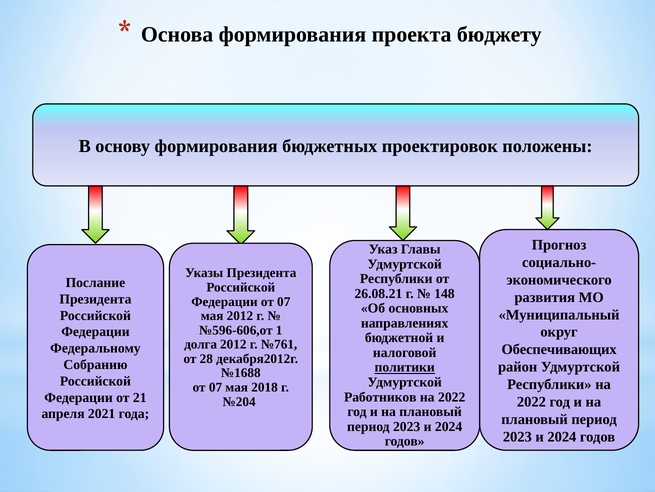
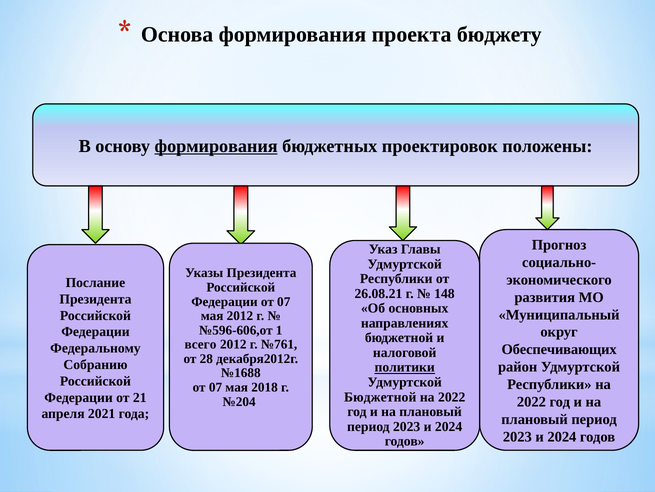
формирования underline: none -> present (216, 146)
долга: долга -> всего (201, 344)
Работников: Работников -> Бюджетной (380, 396)
